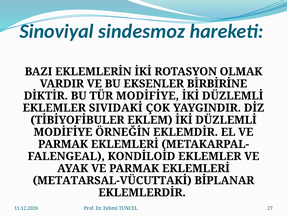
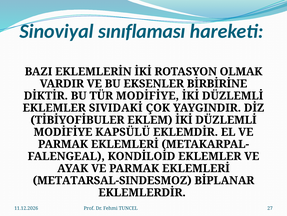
sindesmoz: sindesmoz -> sınıflaması (142, 31)
ÖRNEĞİN: ÖRNEĞİN -> KAPSÜLÜ (123, 132)
METATARSAL-VÜCUTTAKİ: METATARSAL-VÜCUTTAKİ -> METATARSAL-SINDESMOZ (112, 180)
